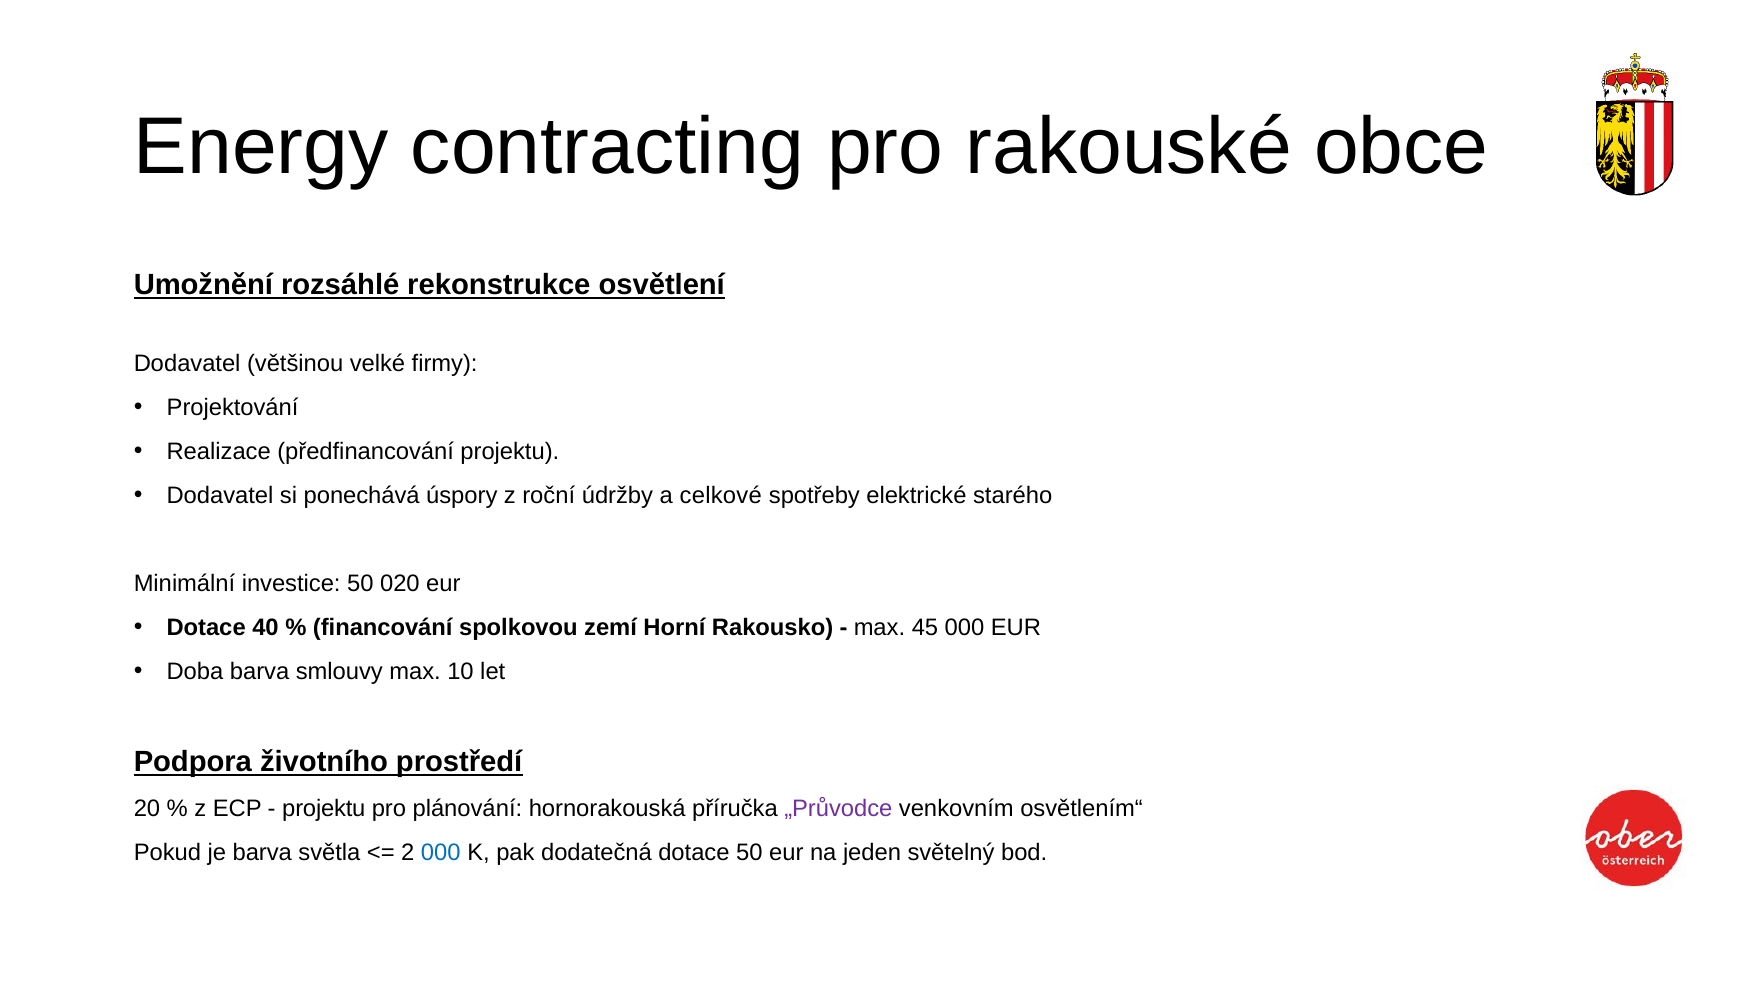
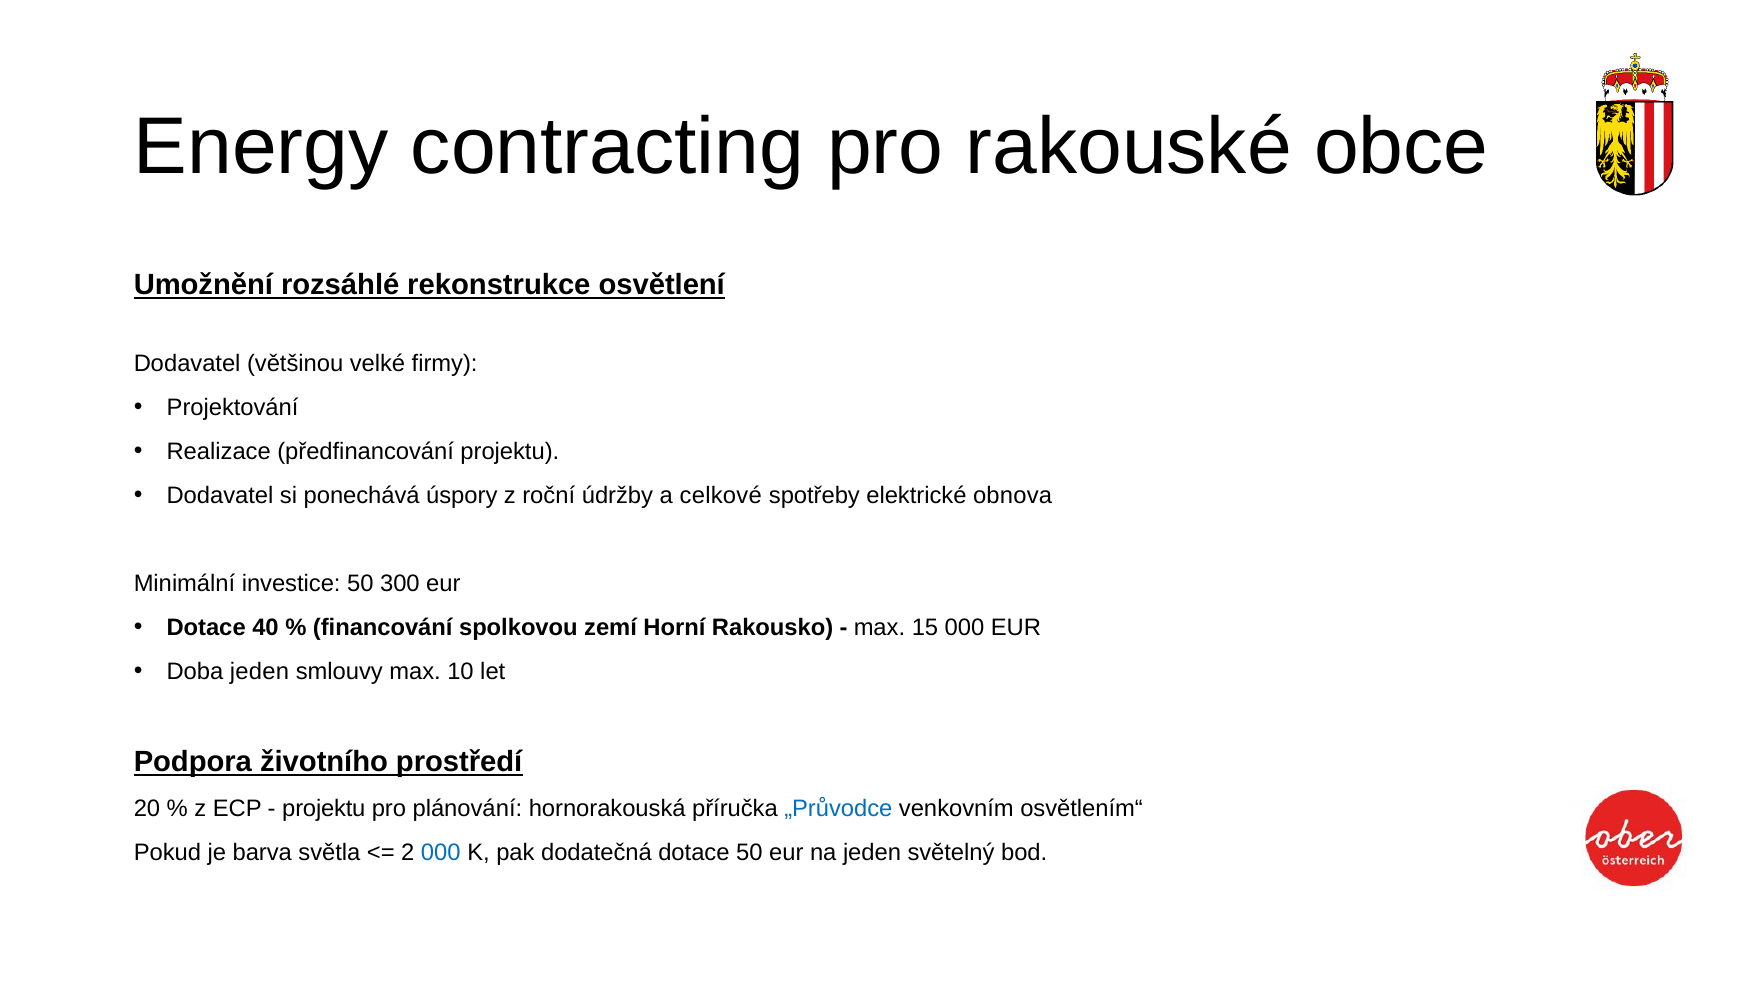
starého: starého -> obnova (1013, 495)
020: 020 -> 300 (400, 583)
45: 45 -> 15 (925, 627)
Doba barva: barva -> jeden (259, 671)
„Průvodce colour: purple -> blue (838, 809)
